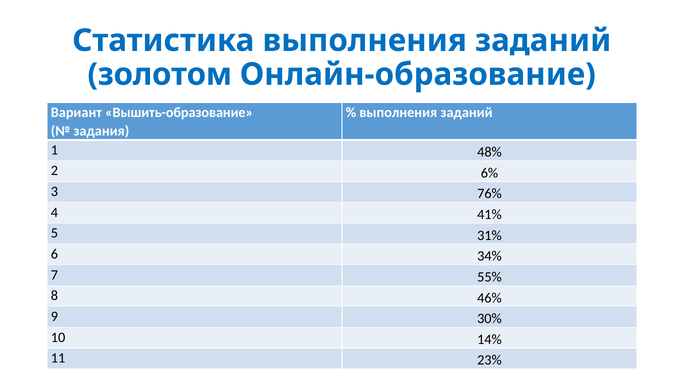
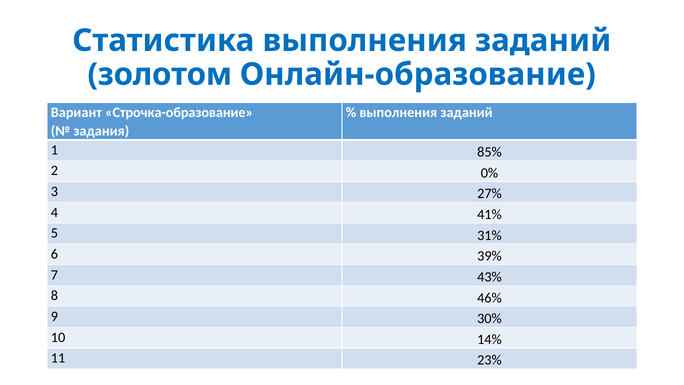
Вышить-образование: Вышить-образование -> Строчка-образование (179, 113)
48%: 48% -> 85% (489, 152)
6%: 6% -> 0% (489, 173)
76%: 76% -> 27% (489, 194)
34%: 34% -> 39% (489, 256)
55%: 55% -> 43% (489, 277)
